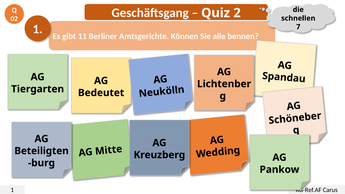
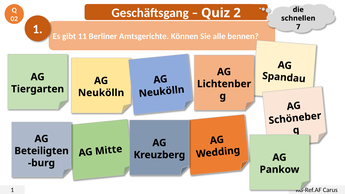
Bedeutet: Bedeutet -> Neukölln (101, 93)
